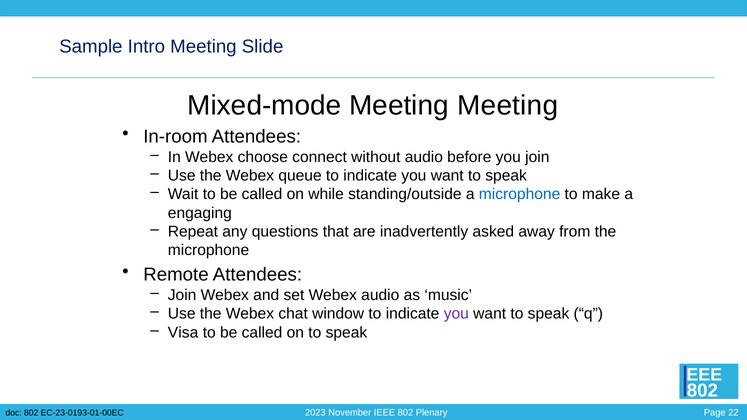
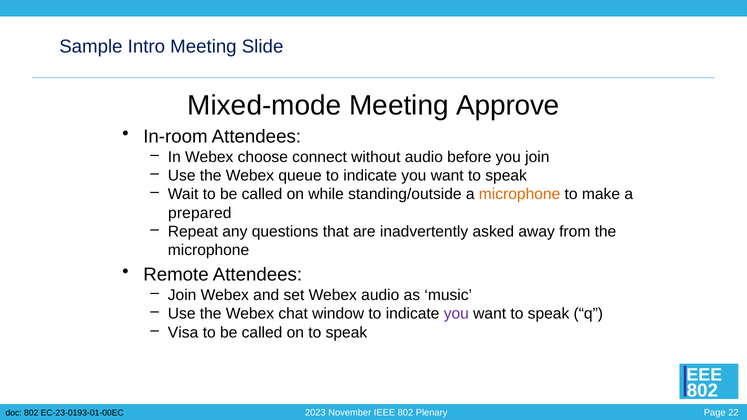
Meeting Meeting: Meeting -> Approve (508, 105)
microphone colour: blue -> orange (520, 194)
engaging: engaging -> prepared (200, 213)
